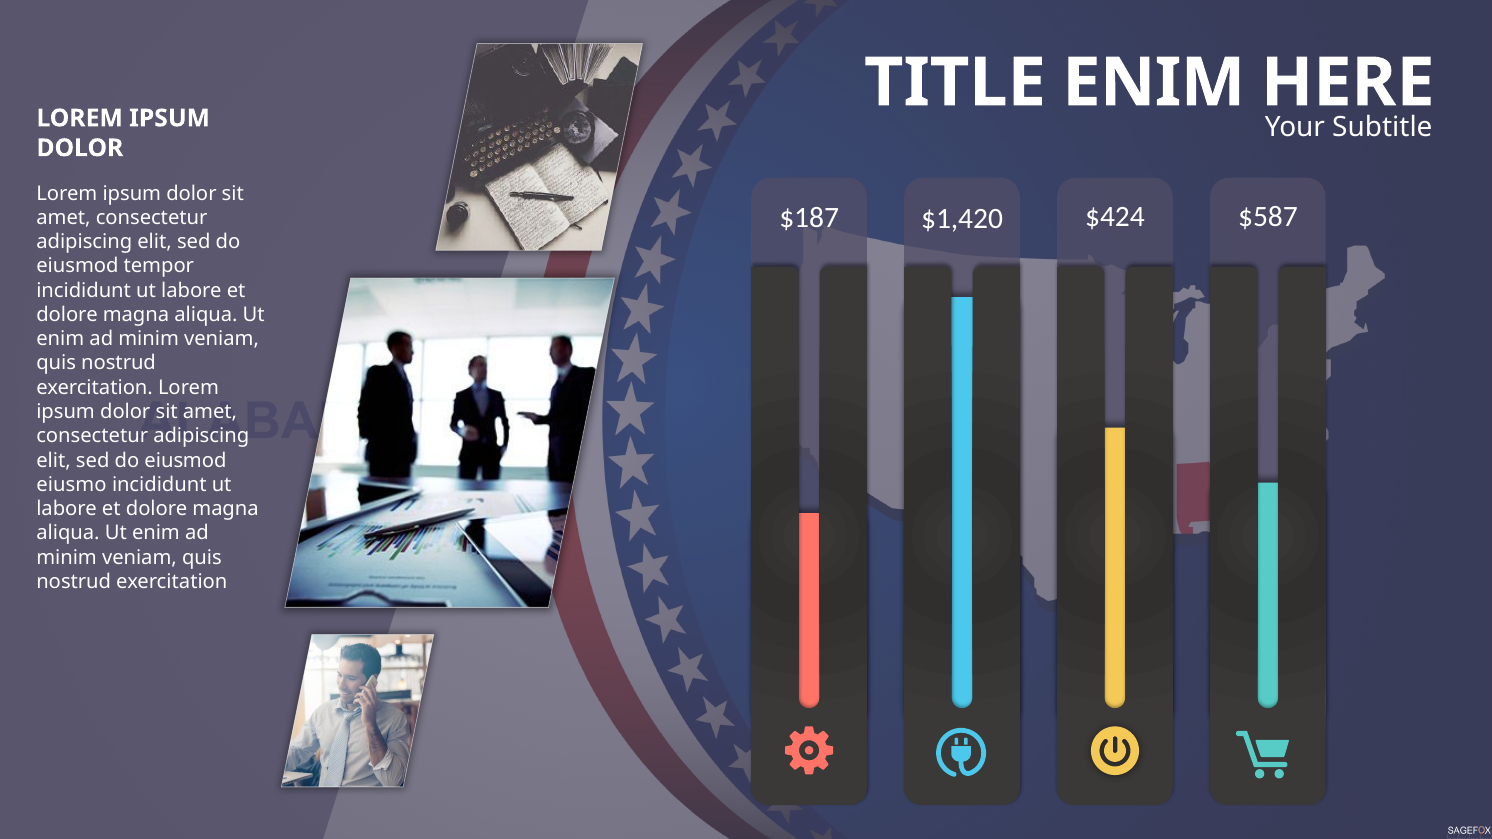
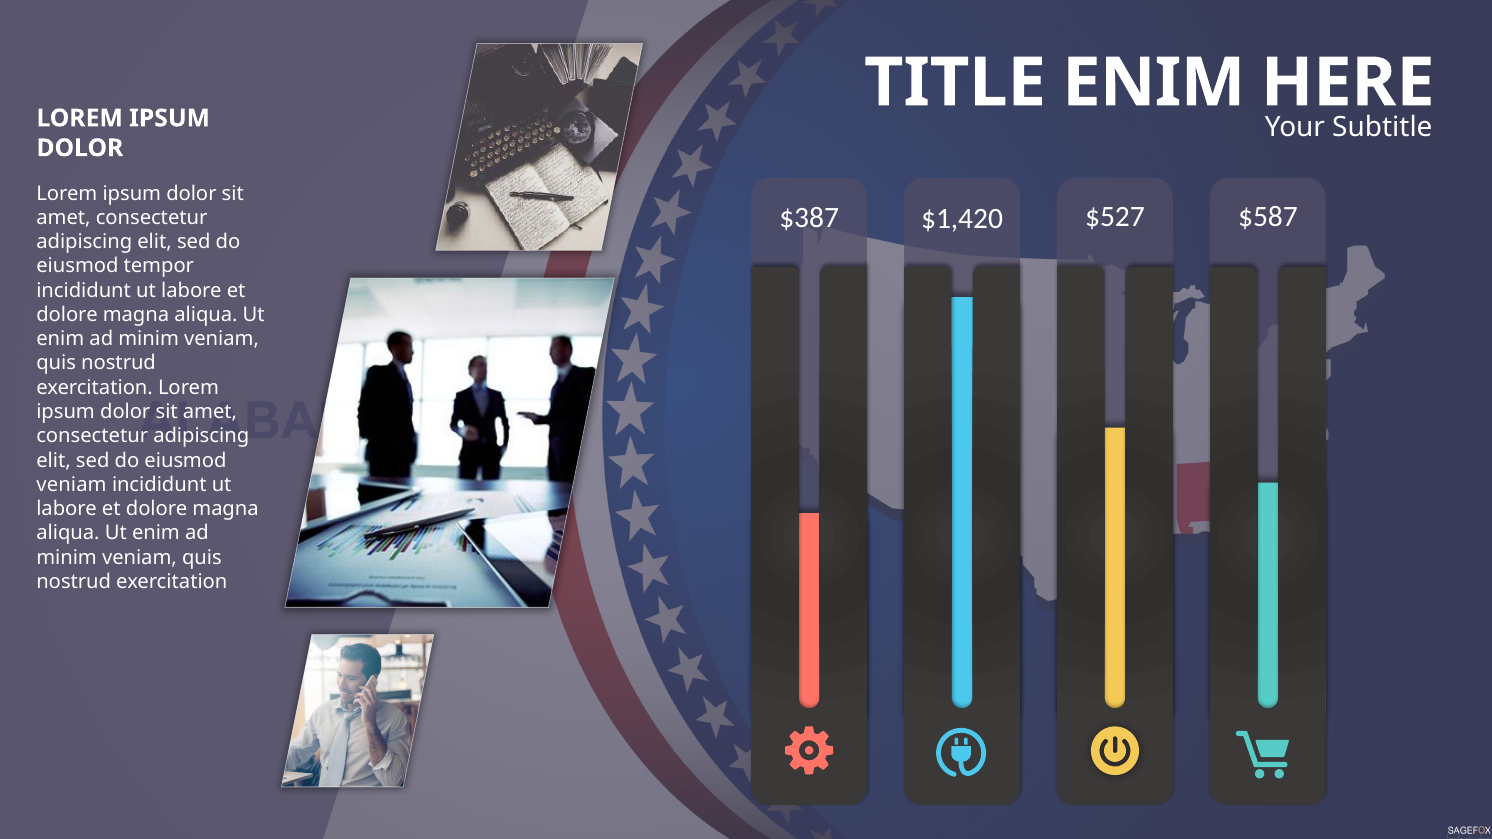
$187: $187 -> $387 (809, 218)
$424: $424 -> $527 (1115, 217)
eiusmo: eiusmo -> veniam (72, 485)
